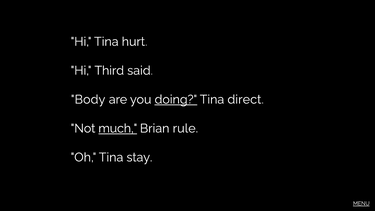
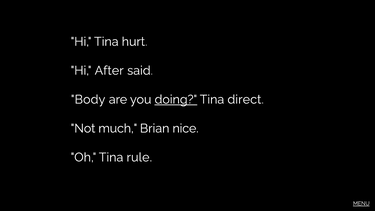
Third: Third -> After (109, 71)
much underline: present -> none (118, 128)
rule: rule -> nice (186, 128)
stay: stay -> rule (139, 157)
